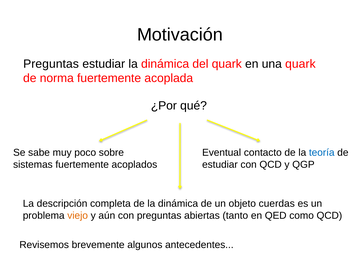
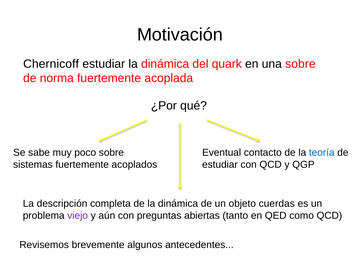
Preguntas: Preguntas -> Chernicoff (51, 64)
una quark: quark -> sobre (300, 64)
viejo colour: orange -> purple (78, 215)
